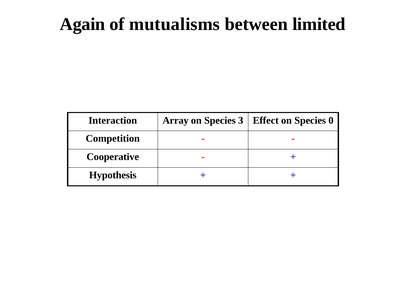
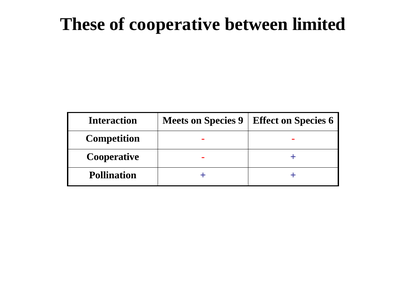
Again: Again -> These (83, 24)
of mutualisms: mutualisms -> cooperative (175, 24)
Array: Array -> Meets (176, 121)
3: 3 -> 9 (241, 121)
0: 0 -> 6 (331, 121)
Hypothesis: Hypothesis -> Pollination (113, 175)
